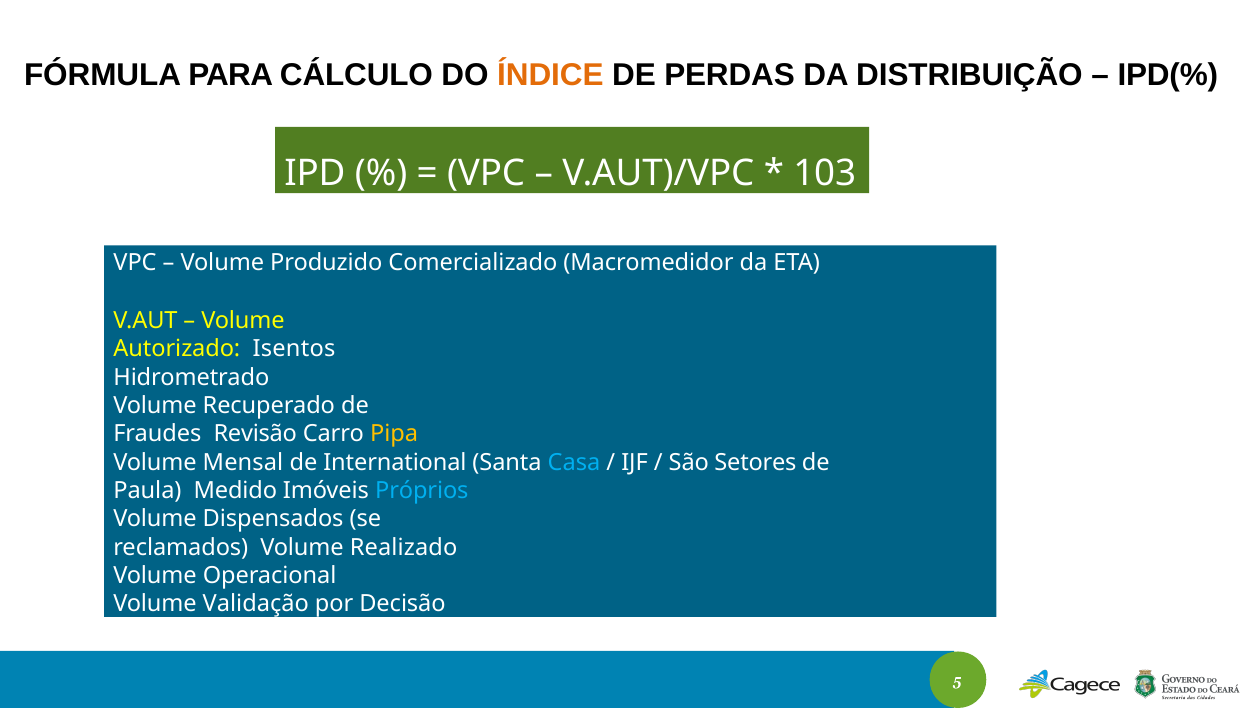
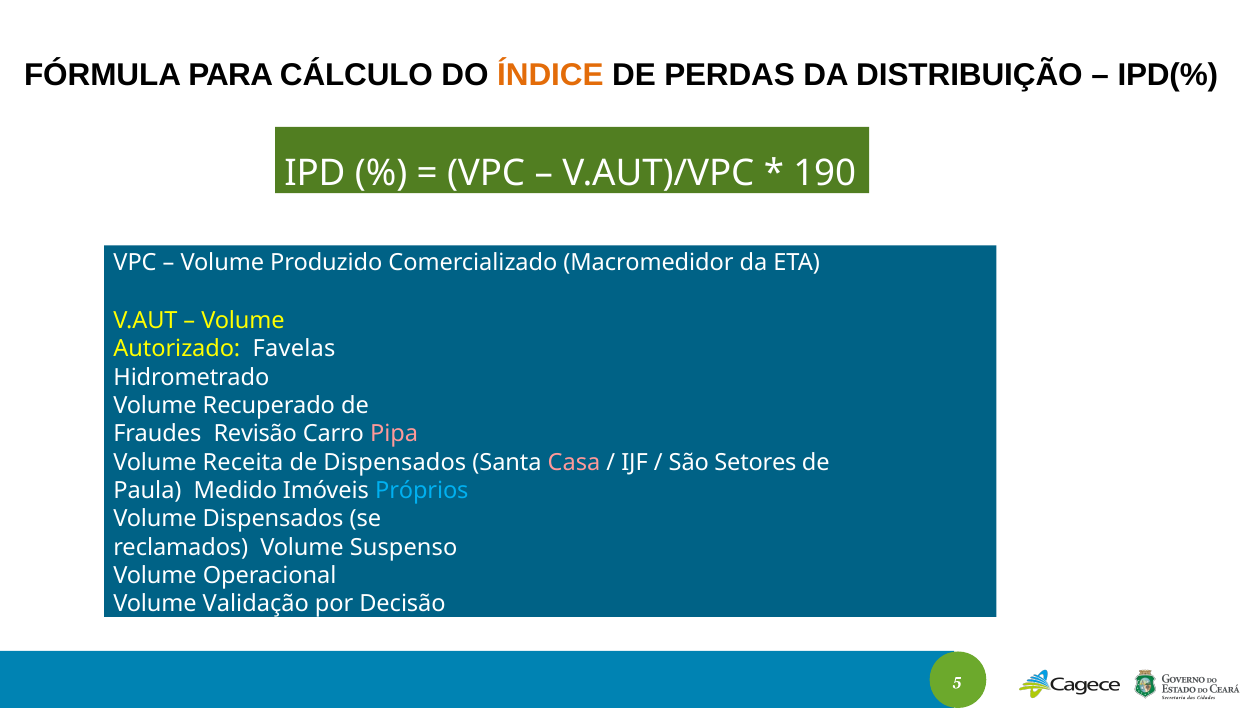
103: 103 -> 190 (825, 174)
Isentos: Isentos -> Favelas (294, 349)
Pipa colour: yellow -> pink (394, 434)
Mensal: Mensal -> Receita (243, 463)
de International: International -> Dispensados (395, 463)
Casa colour: light blue -> pink (574, 463)
Realizado: Realizado -> Suspenso (404, 547)
